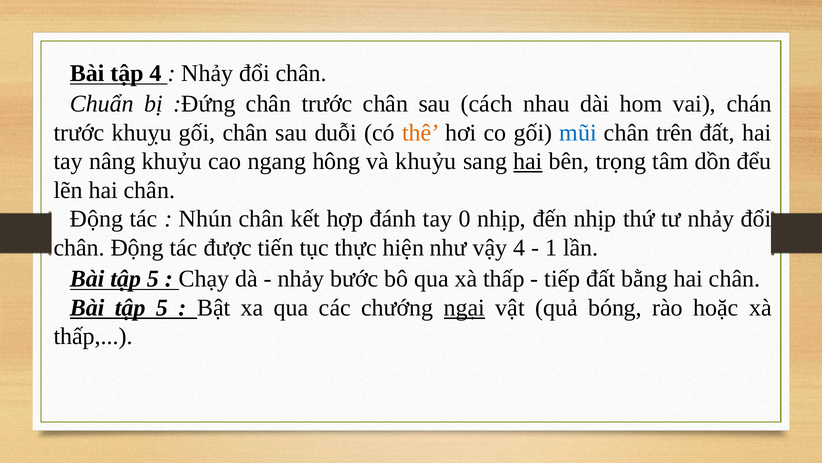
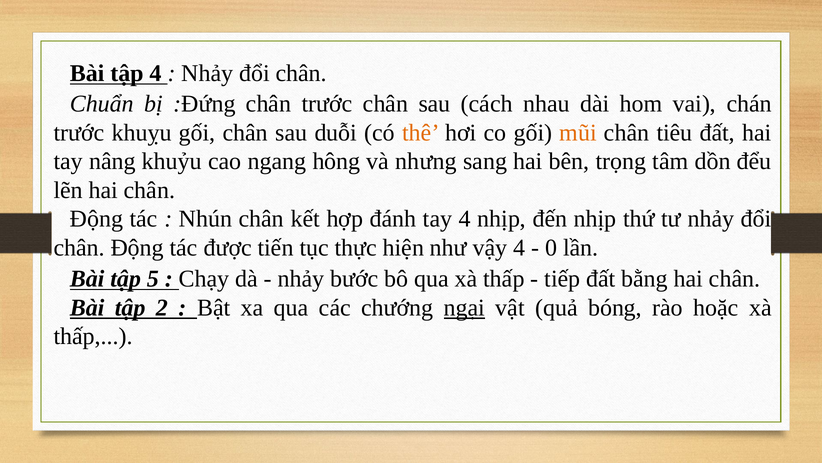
mũi colour: blue -> orange (578, 132)
trên: trên -> tiêu (674, 132)
và khuỷu: khuỷu -> nhưng (426, 161)
hai underline: present -> none (528, 161)
tay 0: 0 -> 4 (465, 219)
1: 1 -> 0 (551, 248)
5: 5 -> 2 (162, 307)
